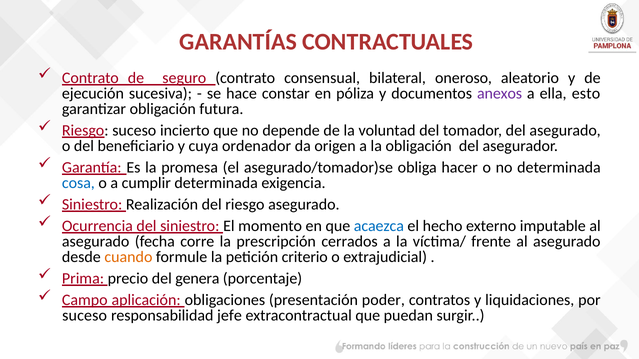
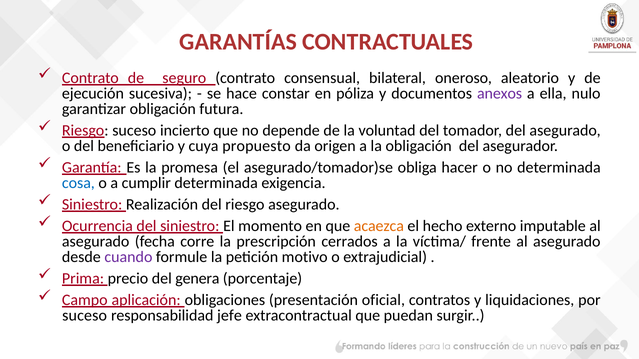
esto: esto -> nulo (586, 93)
ordenador: ordenador -> propuesto (256, 146)
acaezca colour: blue -> orange (379, 226)
cuando colour: orange -> purple (128, 257)
criterio: criterio -> motivo (305, 257)
poder: poder -> oficial (383, 300)
